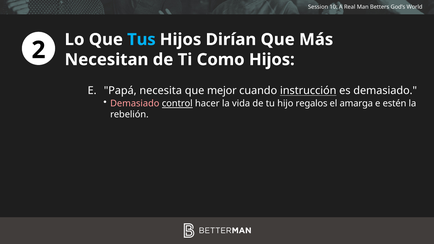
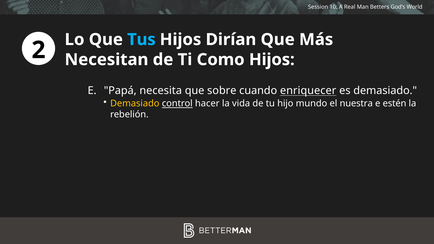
mejor: mejor -> sobre (222, 91)
instrucción: instrucción -> enriquecer (308, 91)
Demasiado colour: pink -> yellow (135, 104)
regalos: regalos -> mundo (312, 104)
amarga: amarga -> nuestra (356, 104)
